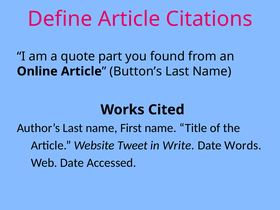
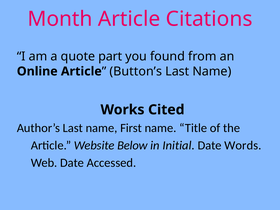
Define: Define -> Month (60, 19)
Tweet: Tweet -> Below (132, 145)
Write: Write -> Initial (179, 145)
